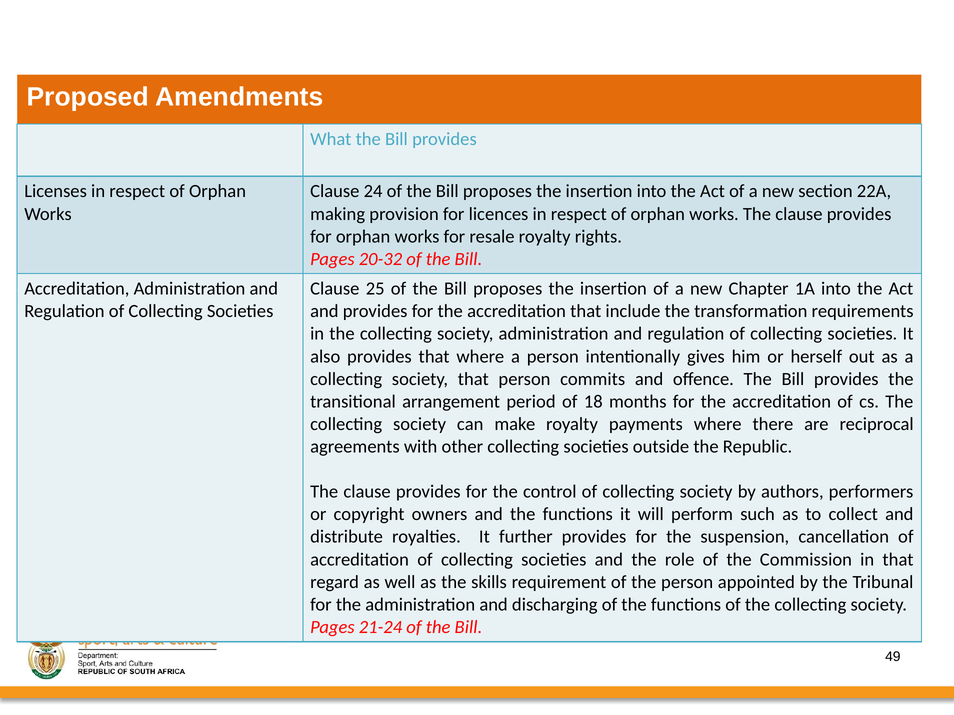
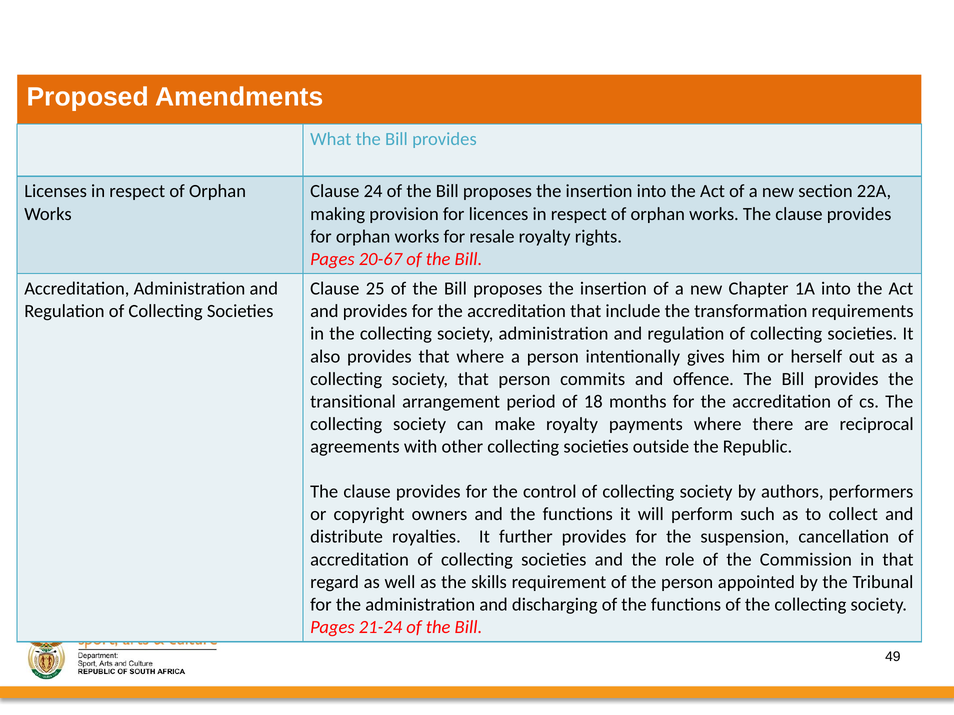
20-32: 20-32 -> 20-67 (380, 259)
